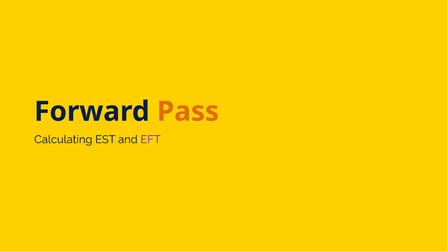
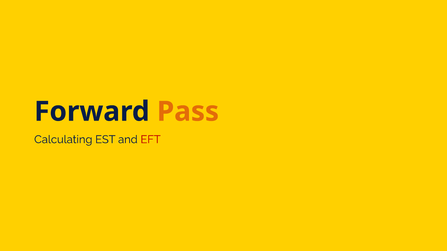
EFT colour: purple -> red (151, 140)
